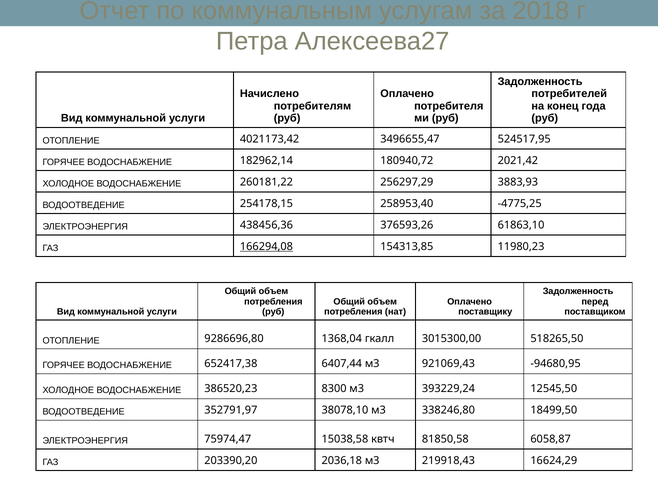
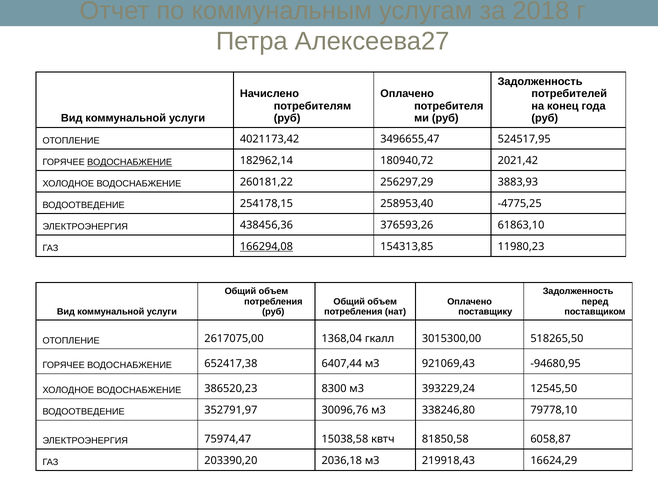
ВОДОСНАБЖЕНИЕ underline: none -> present (130, 162)
9286696,80: 9286696,80 -> 2617075,00 (234, 339)
38078,10: 38078,10 -> 30096,76 (345, 411)
18499,50: 18499,50 -> 79778,10 (554, 411)
